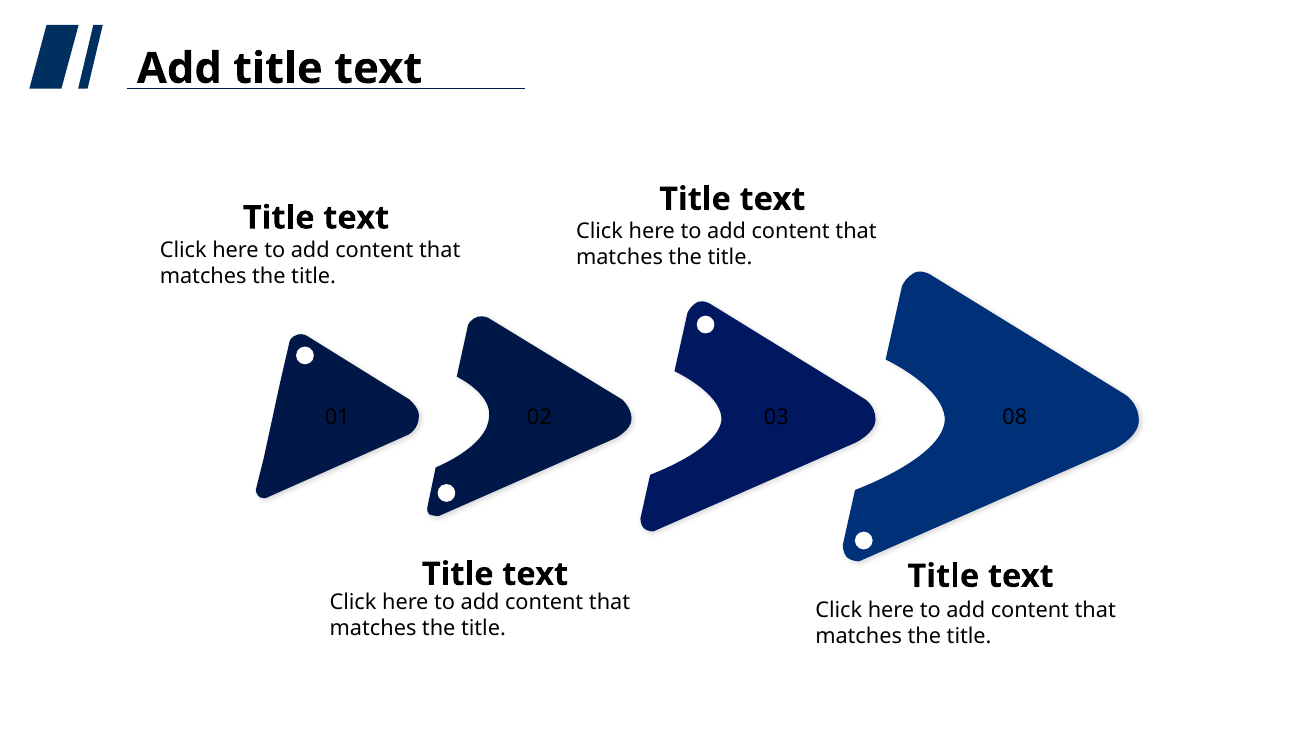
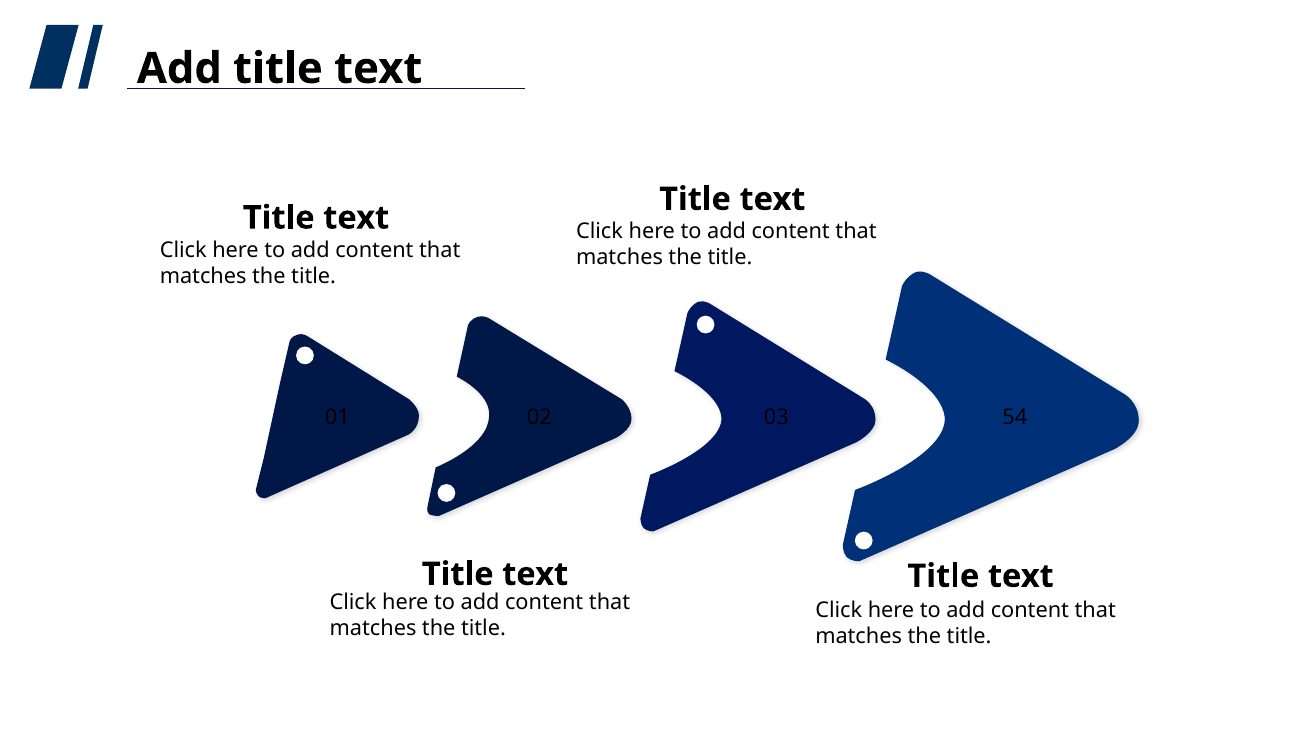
08: 08 -> 54 (1015, 417)
